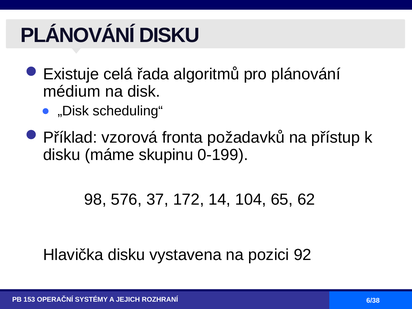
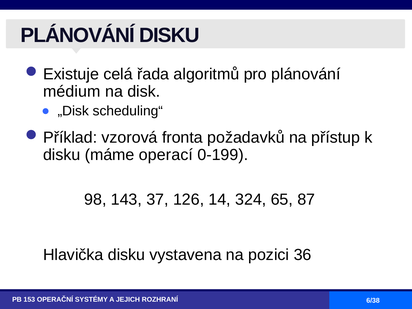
skupinu: skupinu -> operací (166, 155)
576: 576 -> 143 (126, 200)
172: 172 -> 126 (189, 200)
104: 104 -> 324 (251, 200)
62: 62 -> 87 (306, 200)
92: 92 -> 36 (303, 255)
